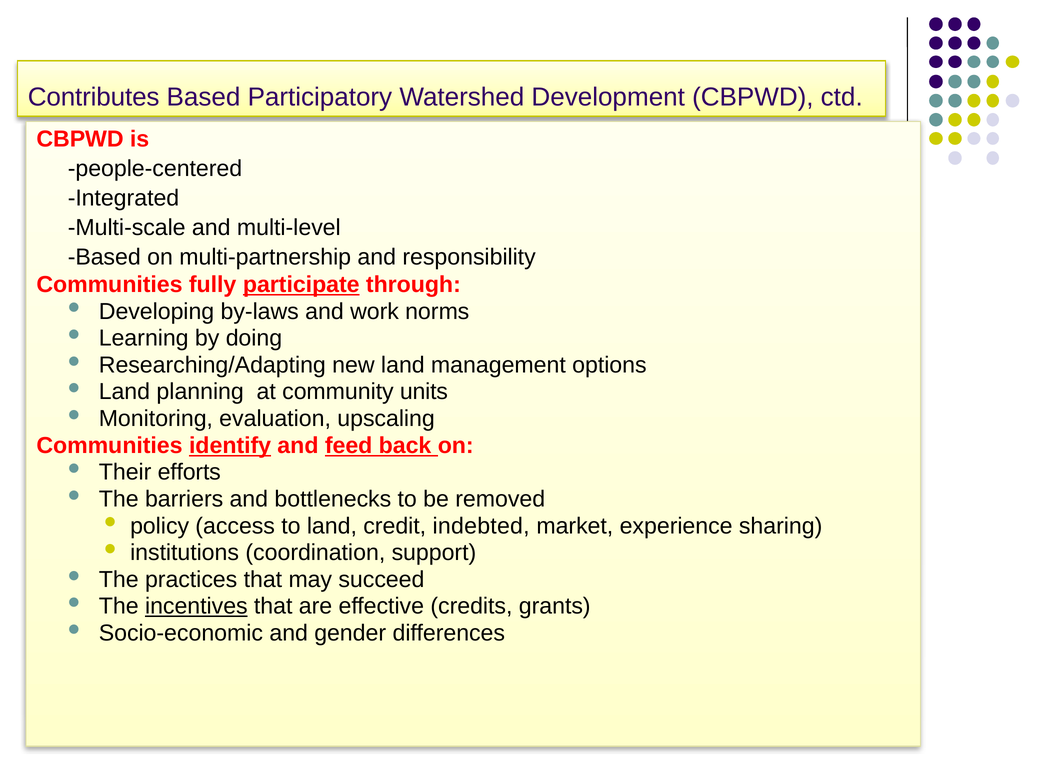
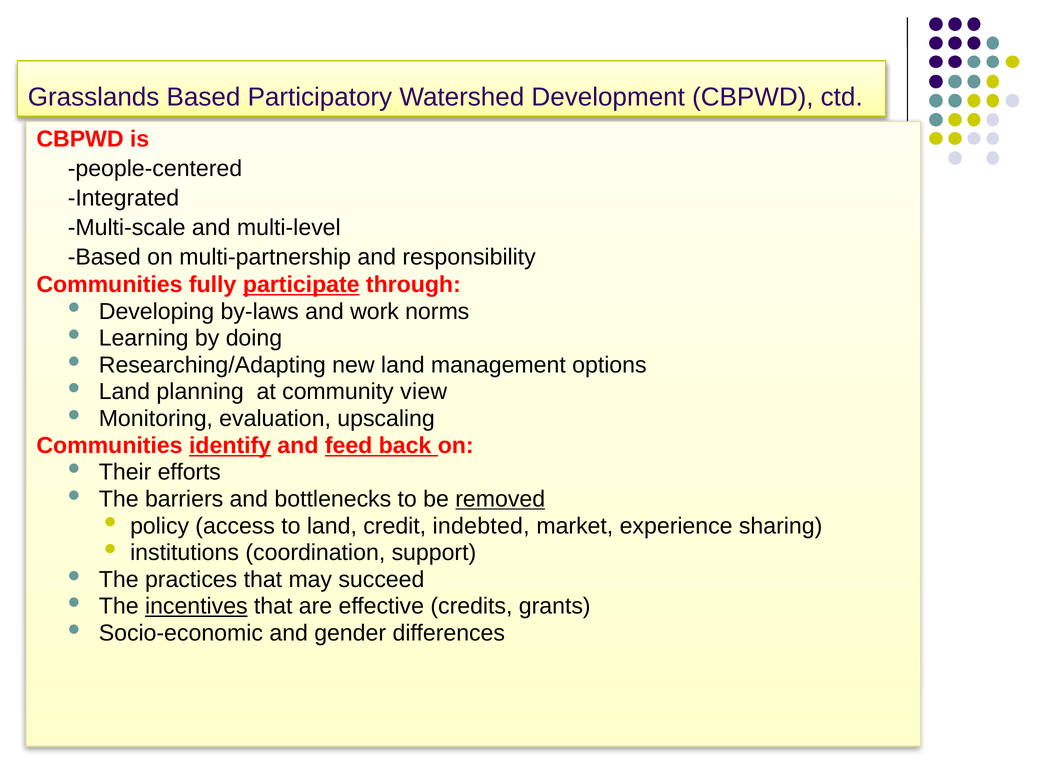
Contributes: Contributes -> Grasslands (94, 97)
units: units -> view (424, 392)
removed underline: none -> present (500, 499)
